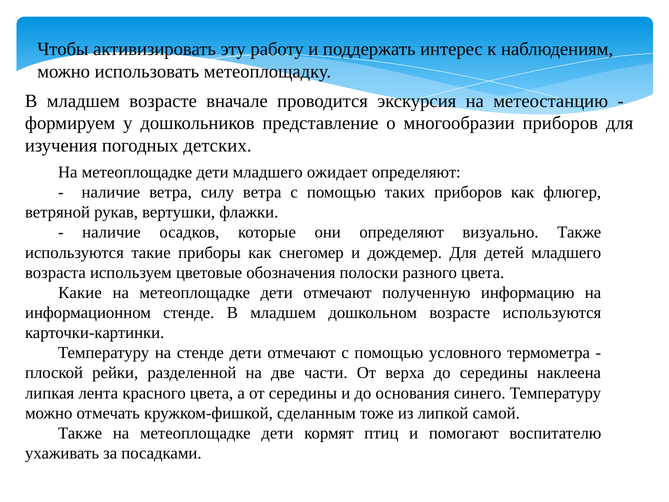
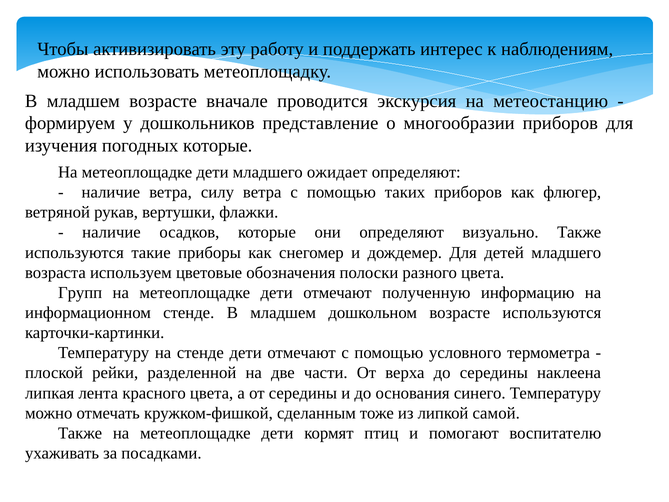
погодных детских: детских -> которые (218, 146)
Какие: Какие -> Групп (80, 293)
